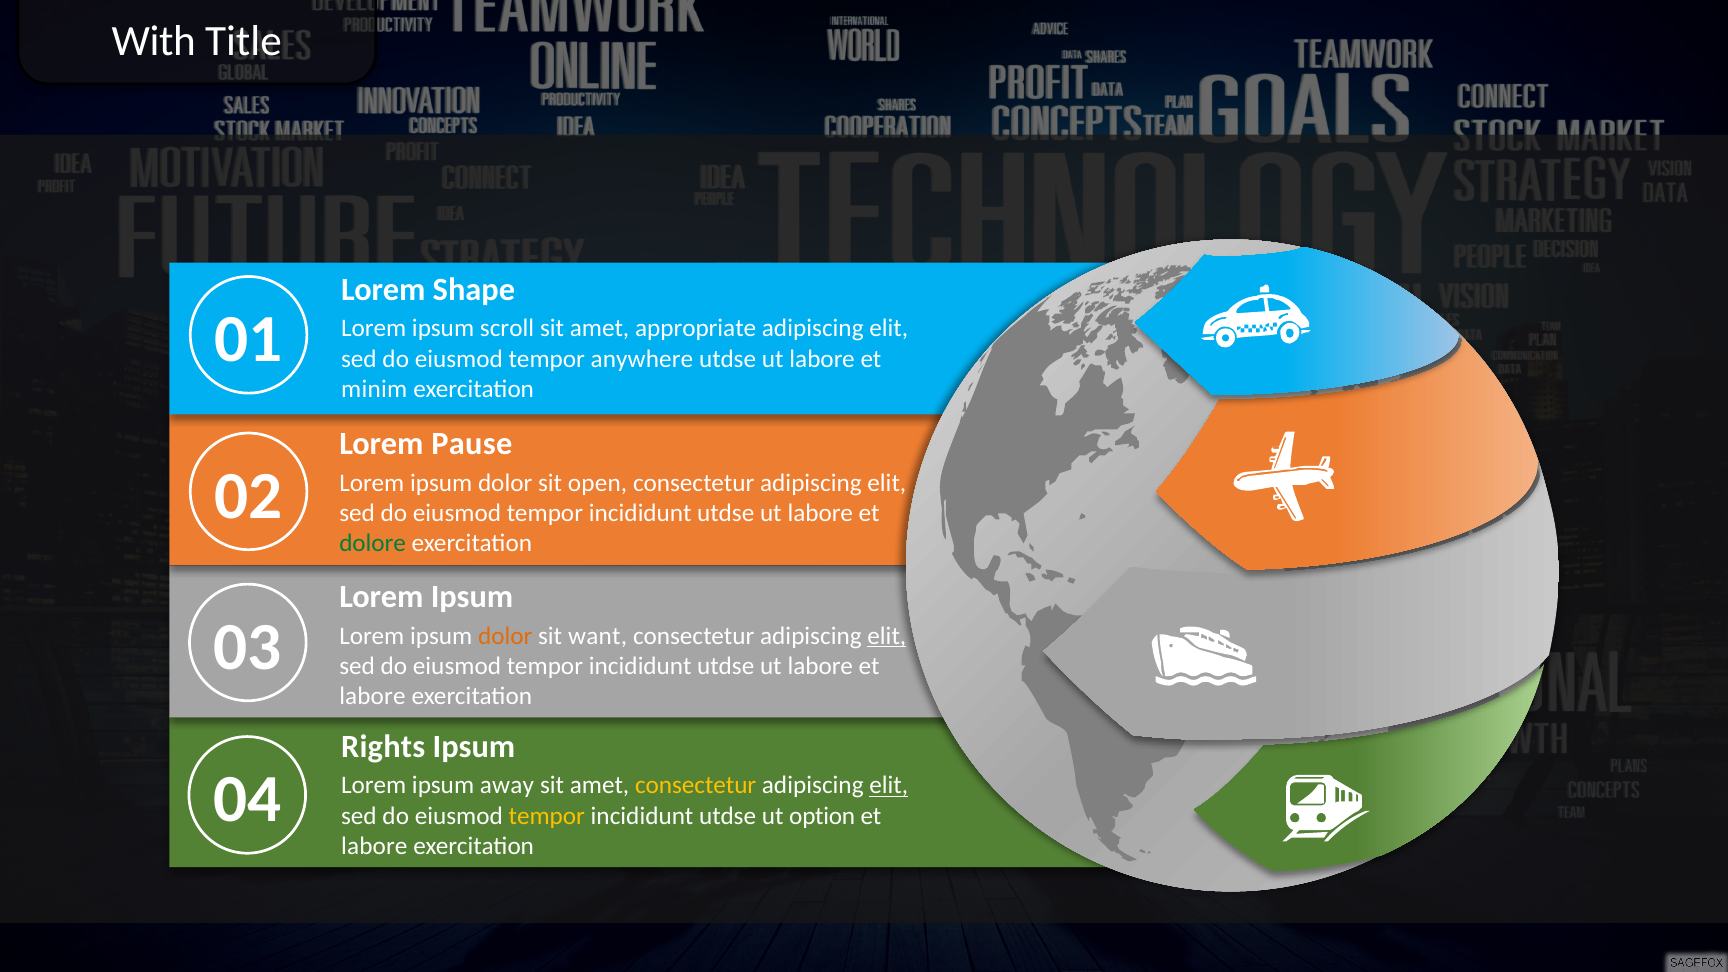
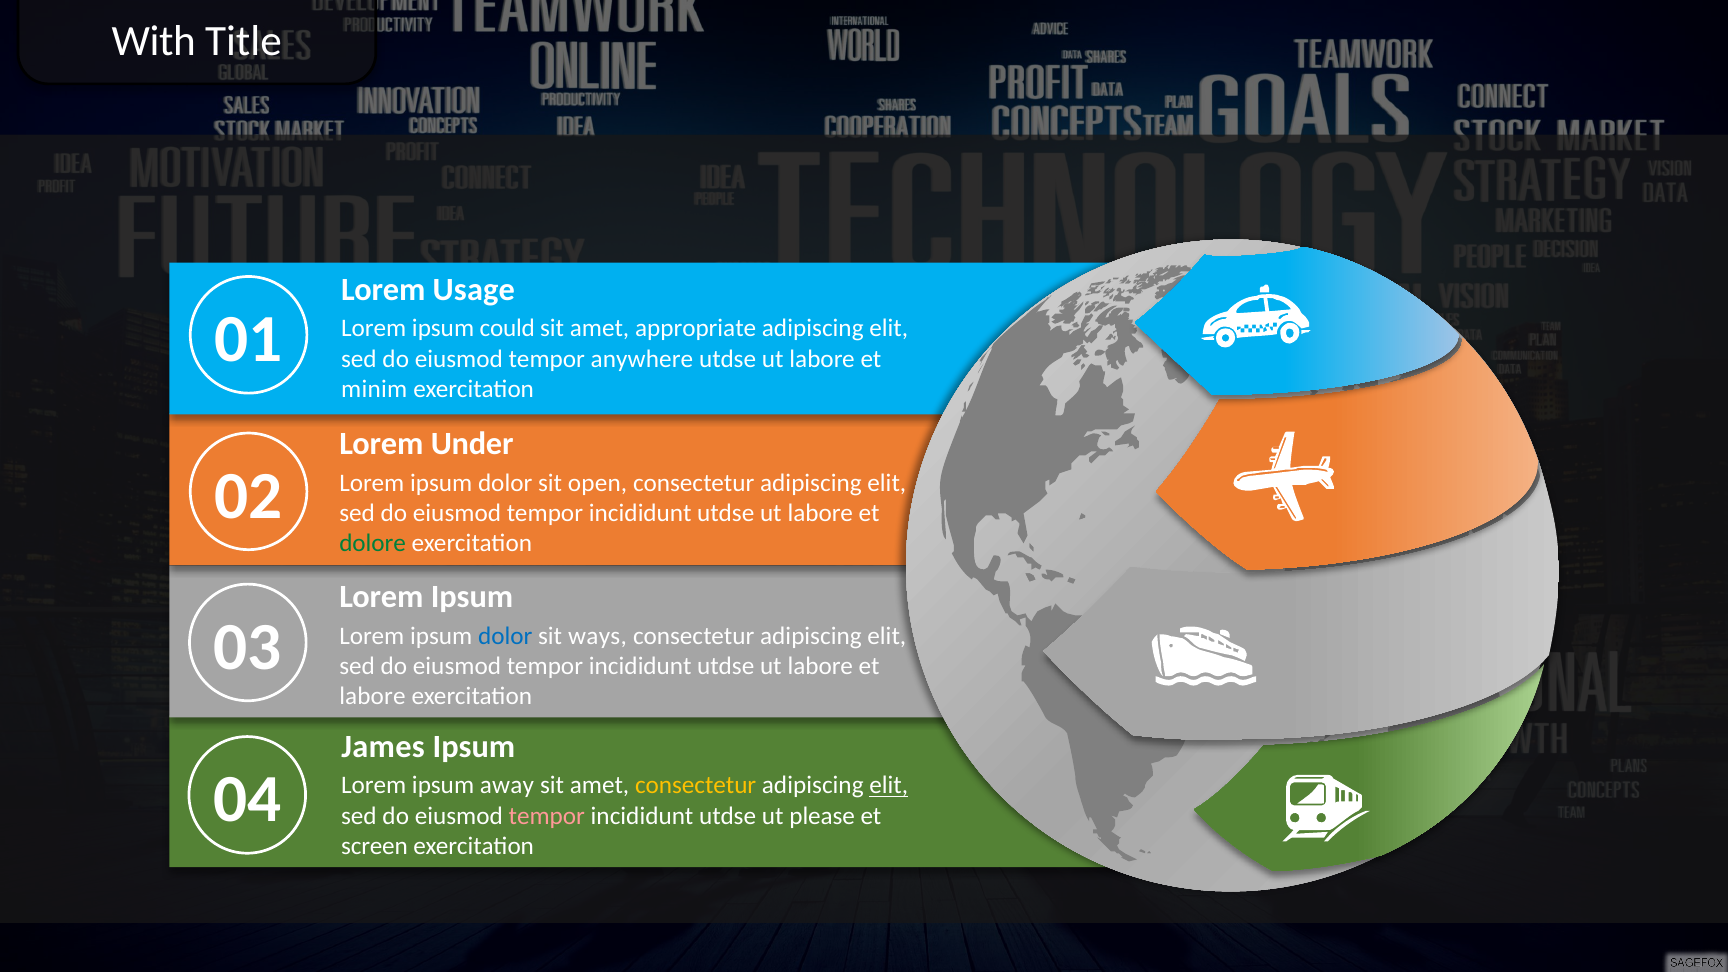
Shape: Shape -> Usage (474, 289)
scroll: scroll -> could (507, 328)
Pause: Pause -> Under (472, 444)
dolor colour: orange -> blue (505, 636)
want: want -> ways (598, 636)
elit underline: present -> none (887, 636)
Rights: Rights -> James (383, 746)
tempor colour: yellow -> pink (547, 816)
option: option -> please (822, 816)
labore: labore -> screen (374, 846)
